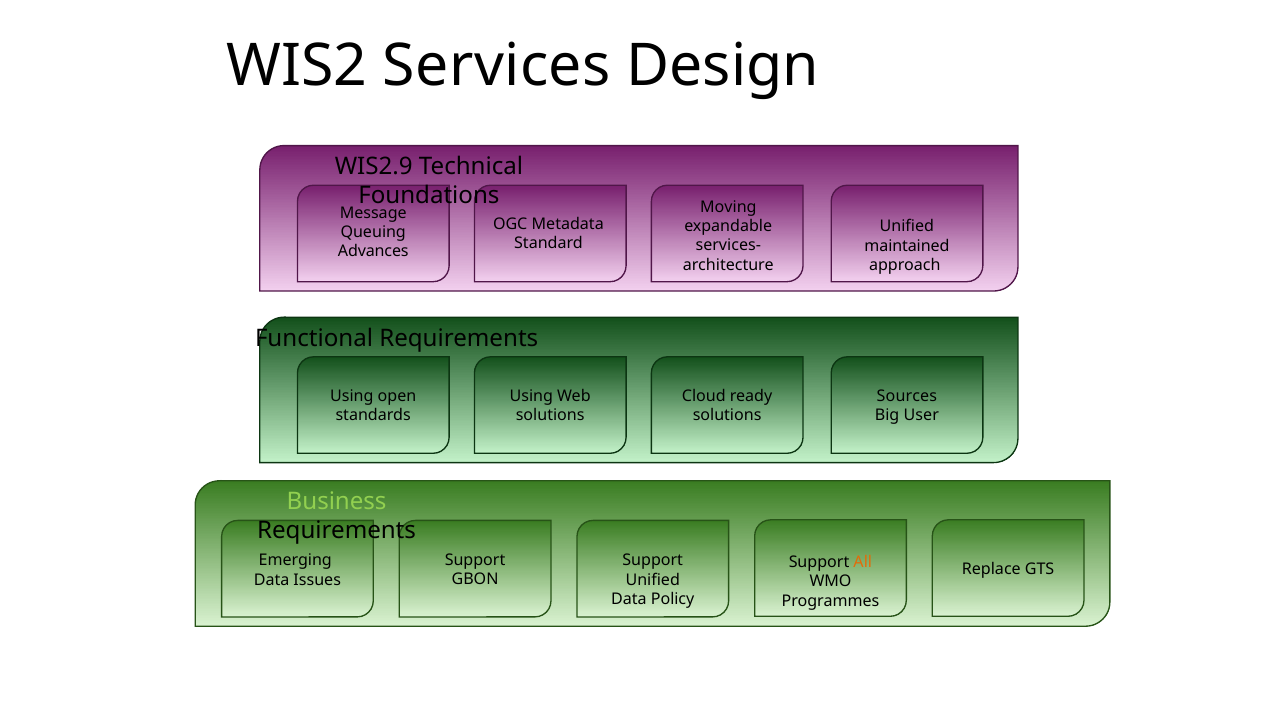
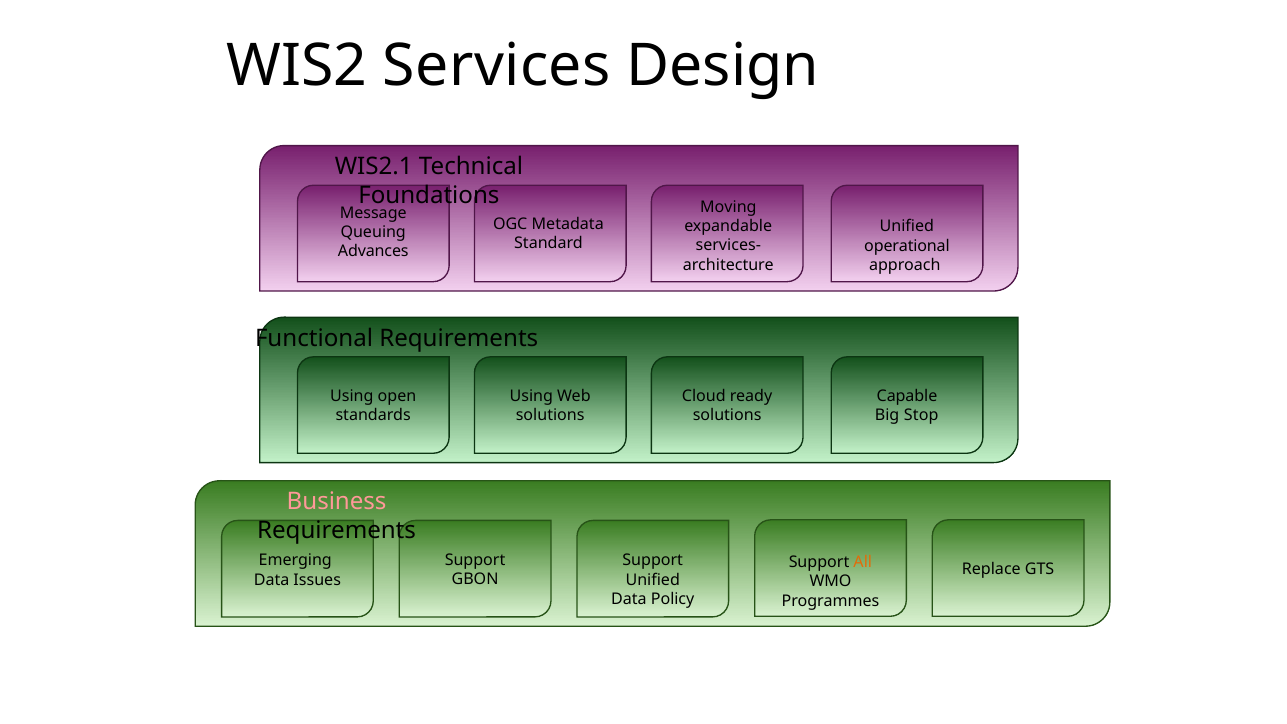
WIS2.9: WIS2.9 -> WIS2.1 (374, 167)
maintained: maintained -> operational (907, 246)
Sources: Sources -> Capable (907, 396)
User: User -> Stop (921, 415)
Business colour: light green -> pink (337, 502)
